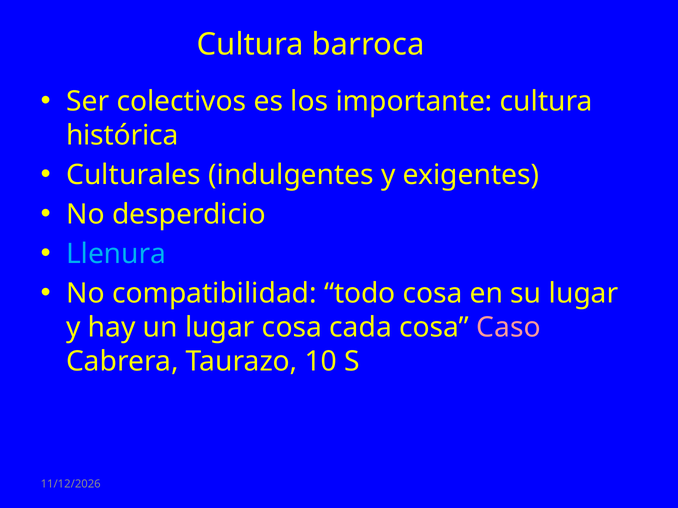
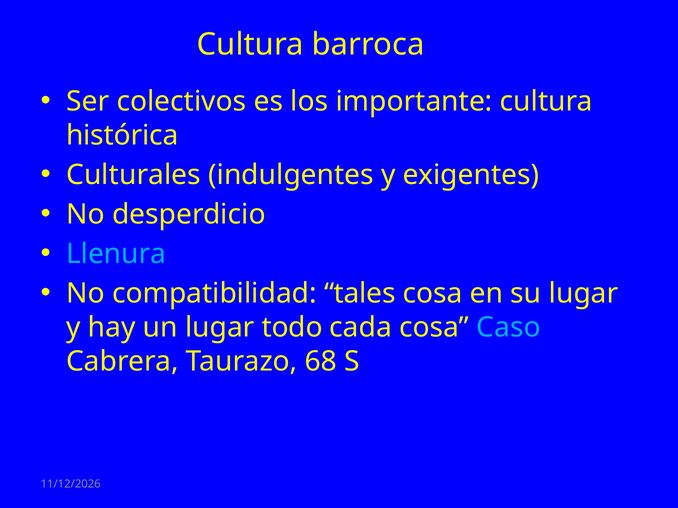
todo: todo -> tales (360, 294)
lugar cosa: cosa -> todo (292, 328)
Caso colour: pink -> light blue (509, 328)
10: 10 -> 68 (321, 362)
